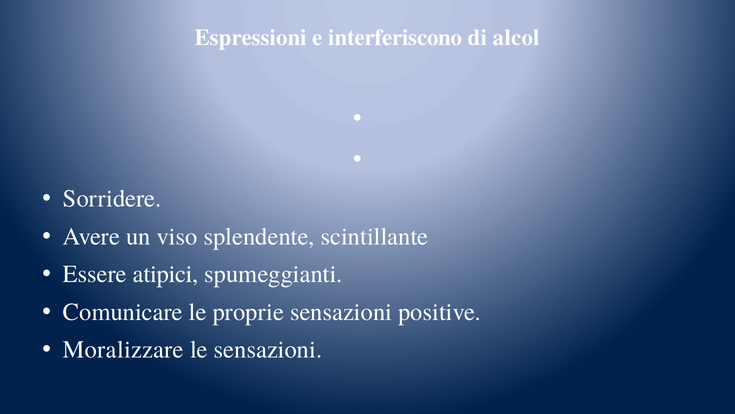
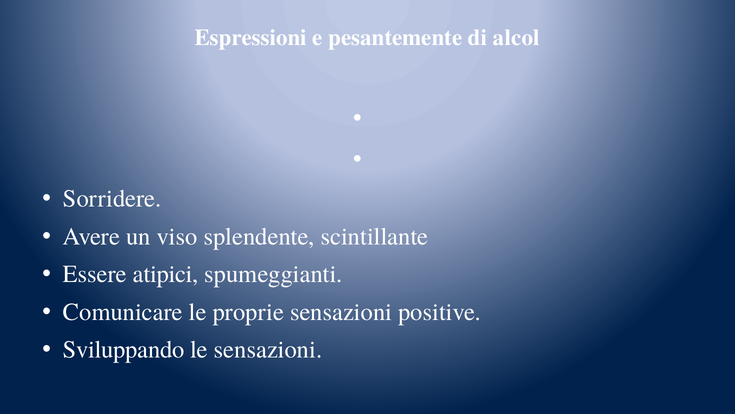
interferiscono: interferiscono -> pesantemente (395, 37)
Moralizzare: Moralizzare -> Sviluppando (124, 349)
